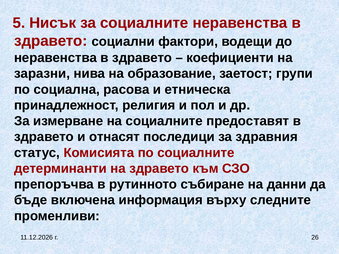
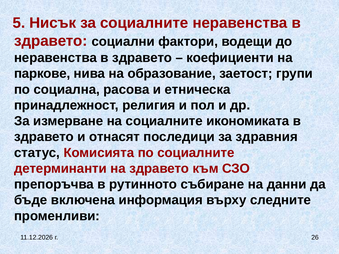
заразни: заразни -> паркове (42, 74)
предоставят: предоставят -> икономиката (248, 121)
